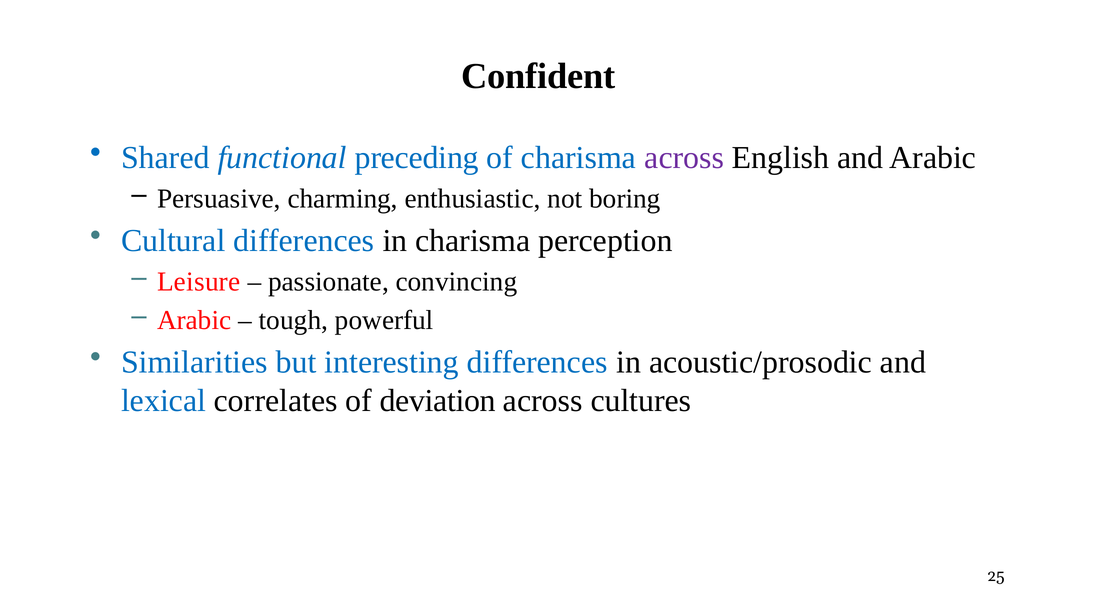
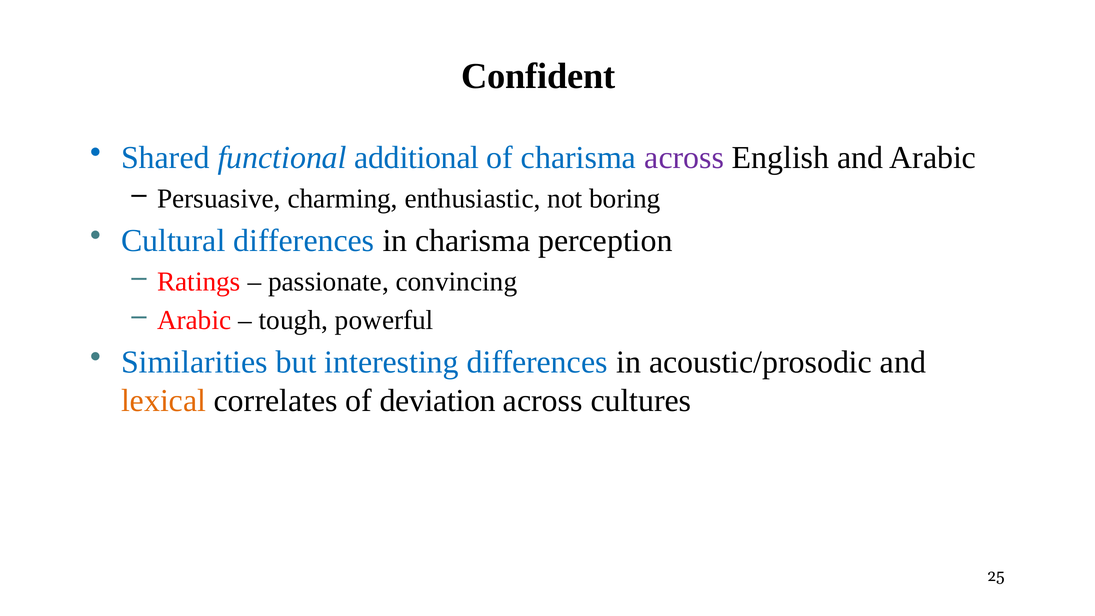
preceding: preceding -> additional (417, 158)
Leisure: Leisure -> Ratings (199, 282)
lexical colour: blue -> orange (164, 401)
